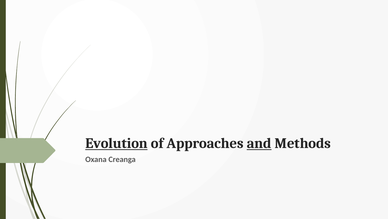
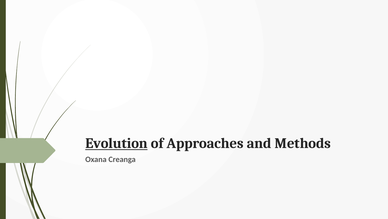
and underline: present -> none (259, 143)
